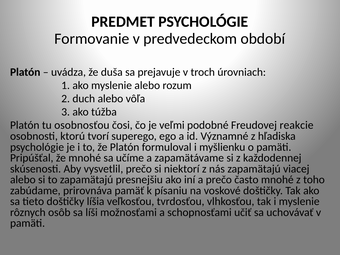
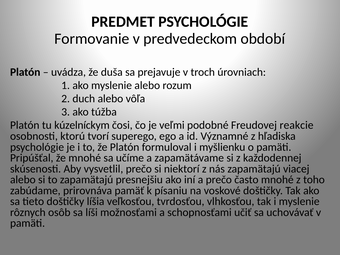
osobnosťou: osobnosťou -> kúzelníckym (82, 125)
